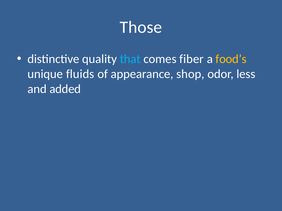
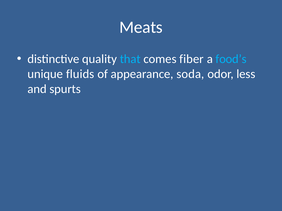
Those: Those -> Meats (141, 27)
food’s colour: yellow -> light blue (231, 59)
shop: shop -> soda (190, 74)
added: added -> spurts (65, 89)
